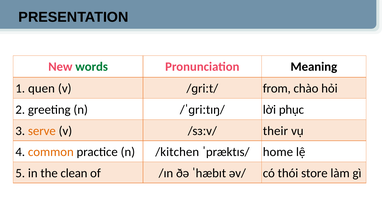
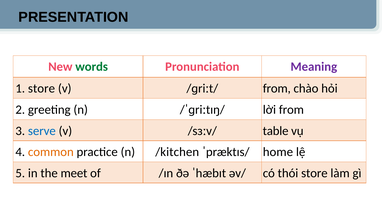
Meaning colour: black -> purple (314, 67)
1 quen: quen -> store (41, 88)
lời phục: phục -> from (291, 110)
serve colour: orange -> blue (42, 131)
their: their -> table (276, 131)
clean: clean -> meet (74, 173)
